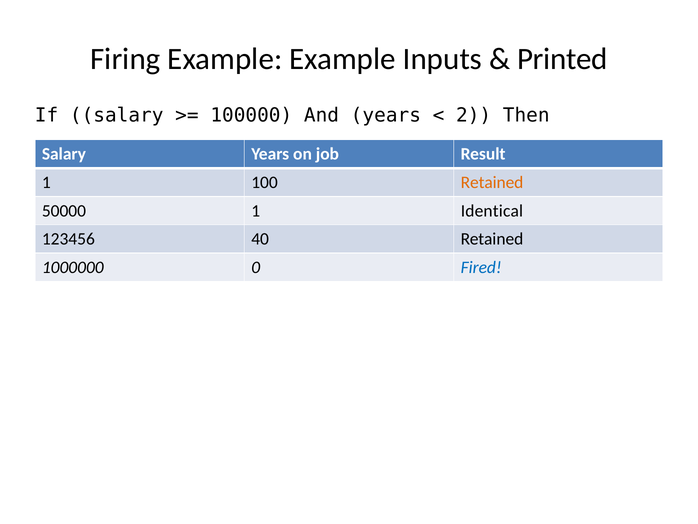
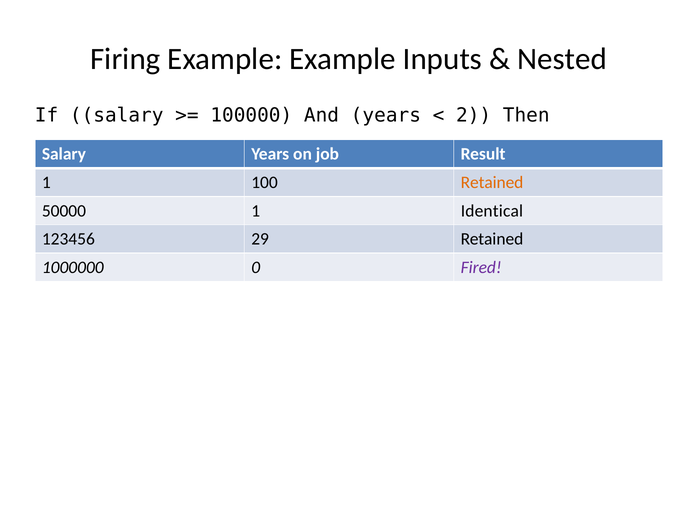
Printed: Printed -> Nested (562, 59)
40: 40 -> 29 (260, 239)
Fired colour: blue -> purple (481, 267)
